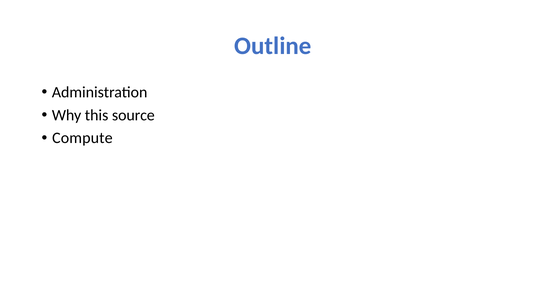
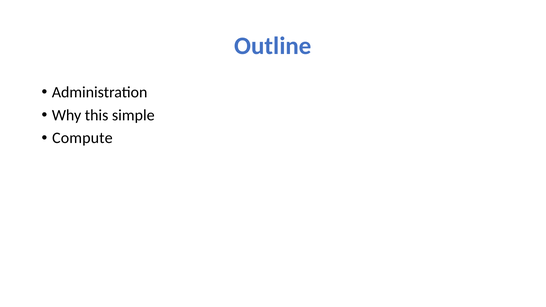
source: source -> simple (133, 115)
